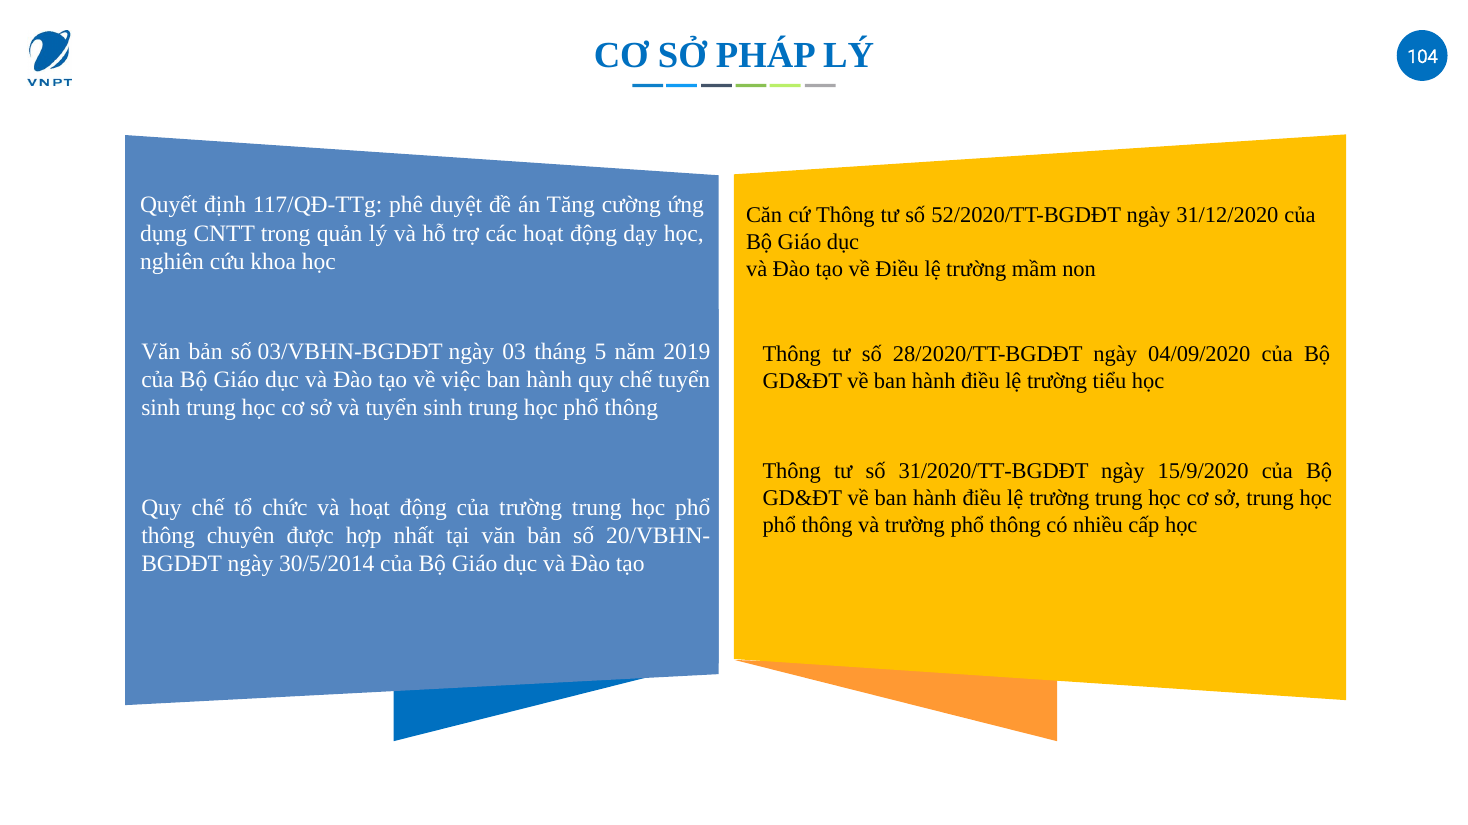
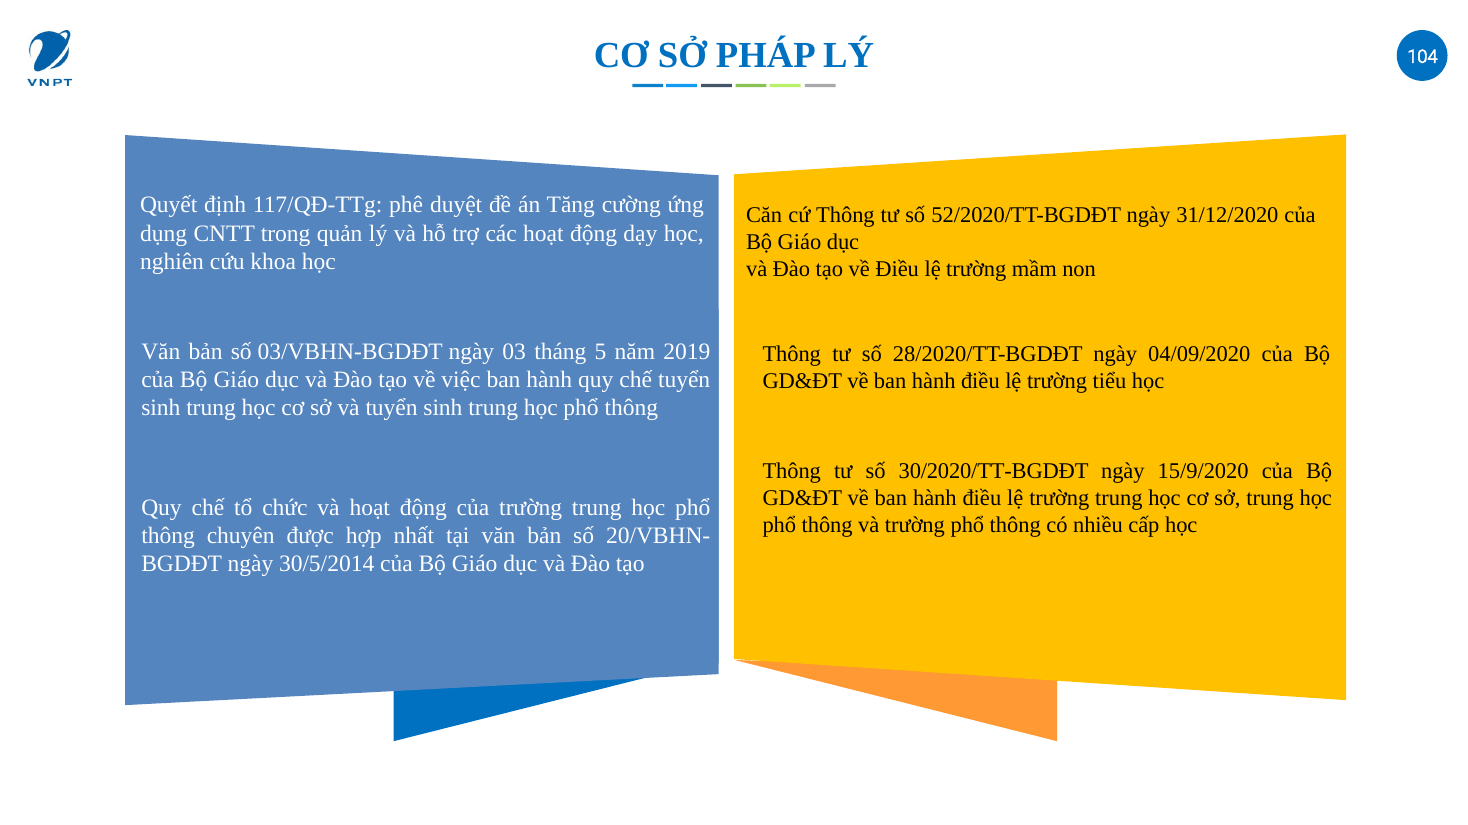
31/2020/TT-BGDĐT: 31/2020/TT-BGDĐT -> 30/2020/TT-BGDĐT (994, 472)
